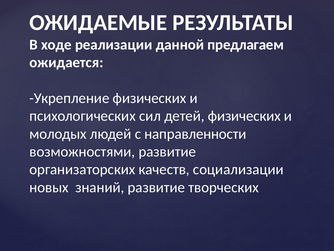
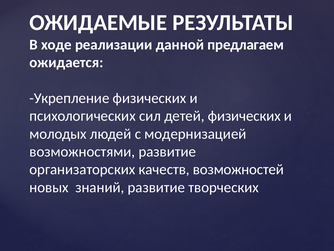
направленности: направленности -> модернизацией (195, 134)
социализации: социализации -> возможностей (238, 169)
